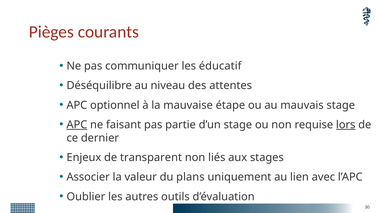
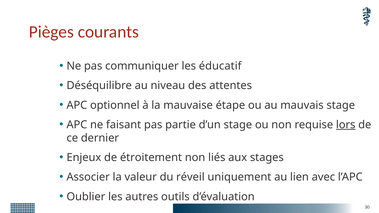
APC underline: present -> none (77, 125)
transparent: transparent -> étroitement (151, 158)
plans: plans -> réveil (190, 177)
